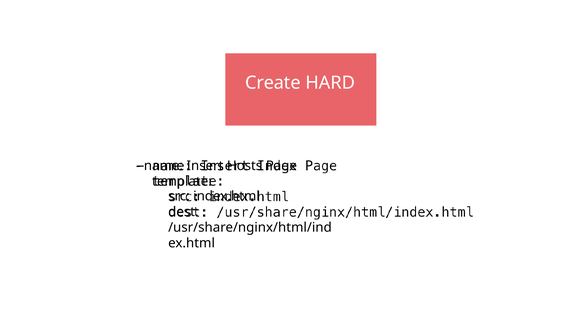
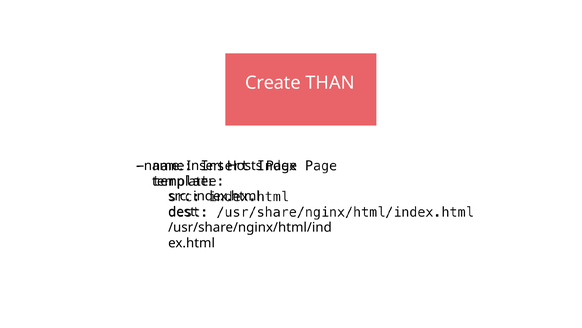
HARD: HARD -> THAN (330, 83)
